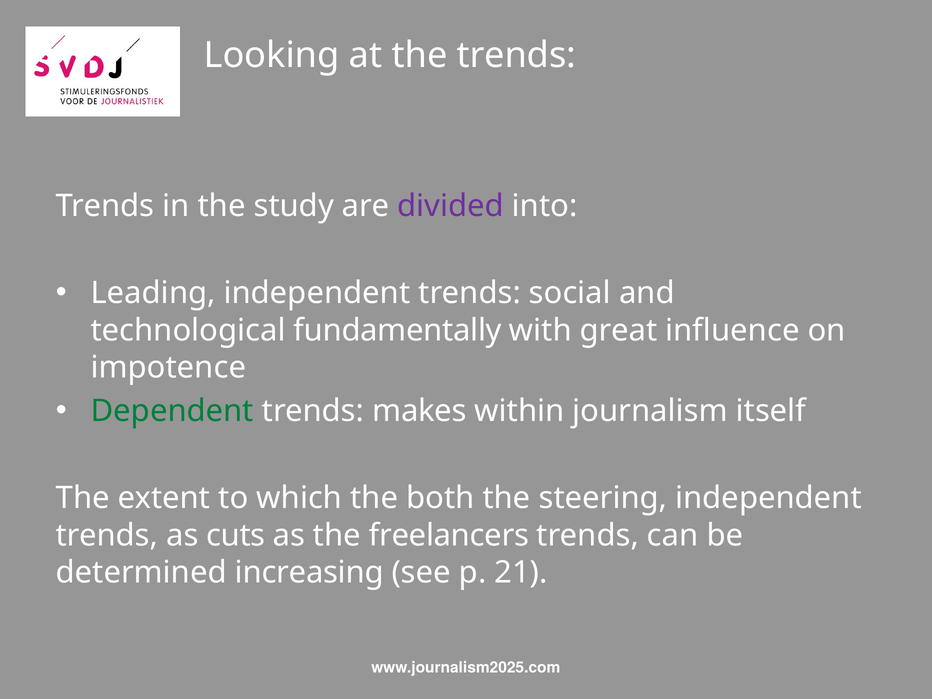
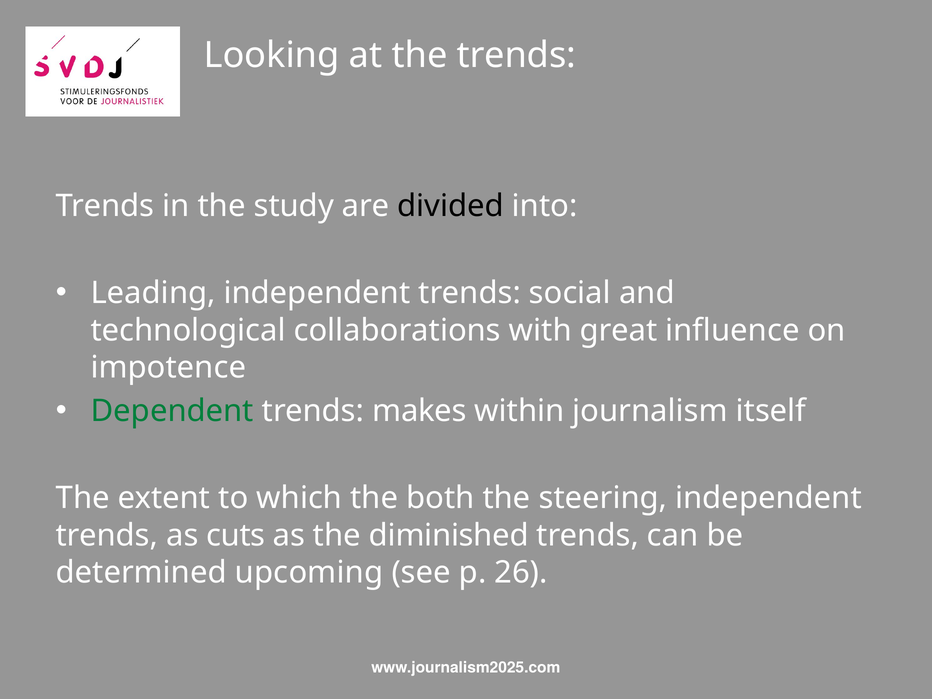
divided colour: purple -> black (451, 206)
fundamentally: fundamentally -> collaborations (397, 330)
freelancers: freelancers -> diminished (449, 535)
increasing: increasing -> upcoming (309, 573)
21: 21 -> 26 (521, 573)
